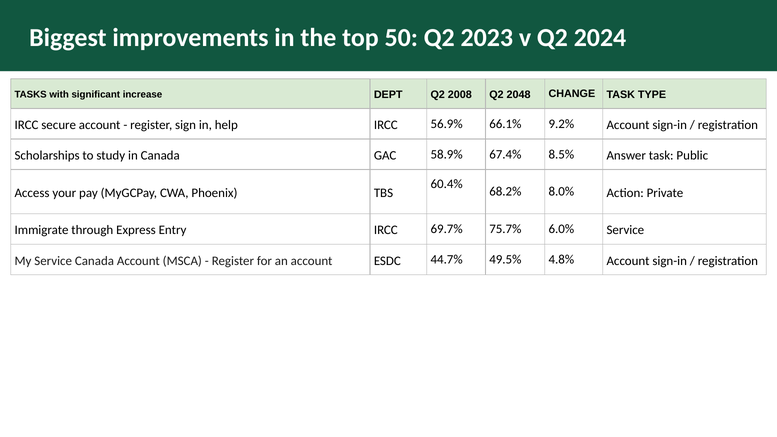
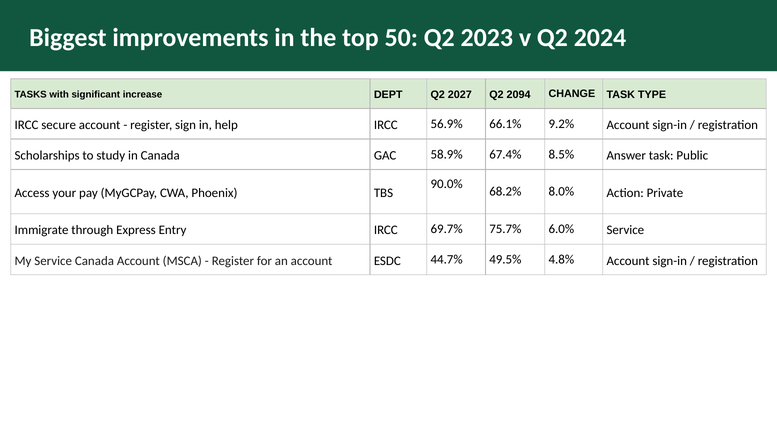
2008: 2008 -> 2027 (460, 95)
2048: 2048 -> 2094 (519, 95)
60.4%: 60.4% -> 90.0% (447, 184)
